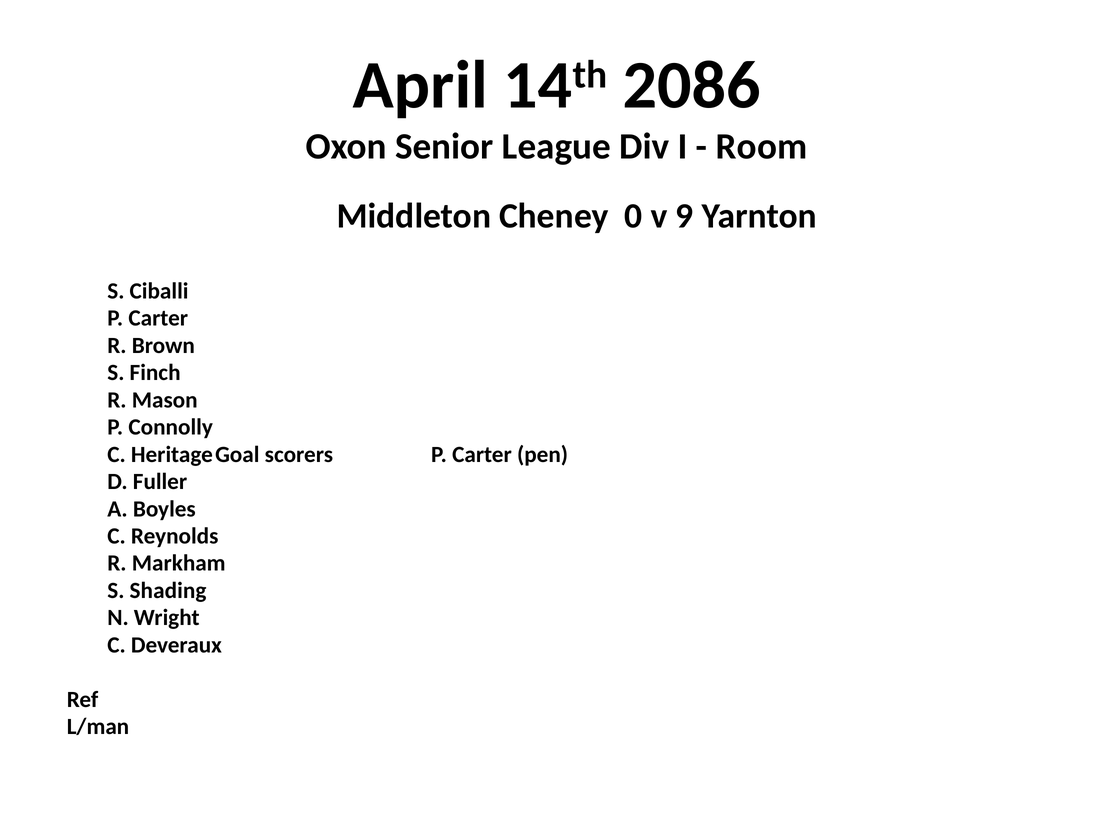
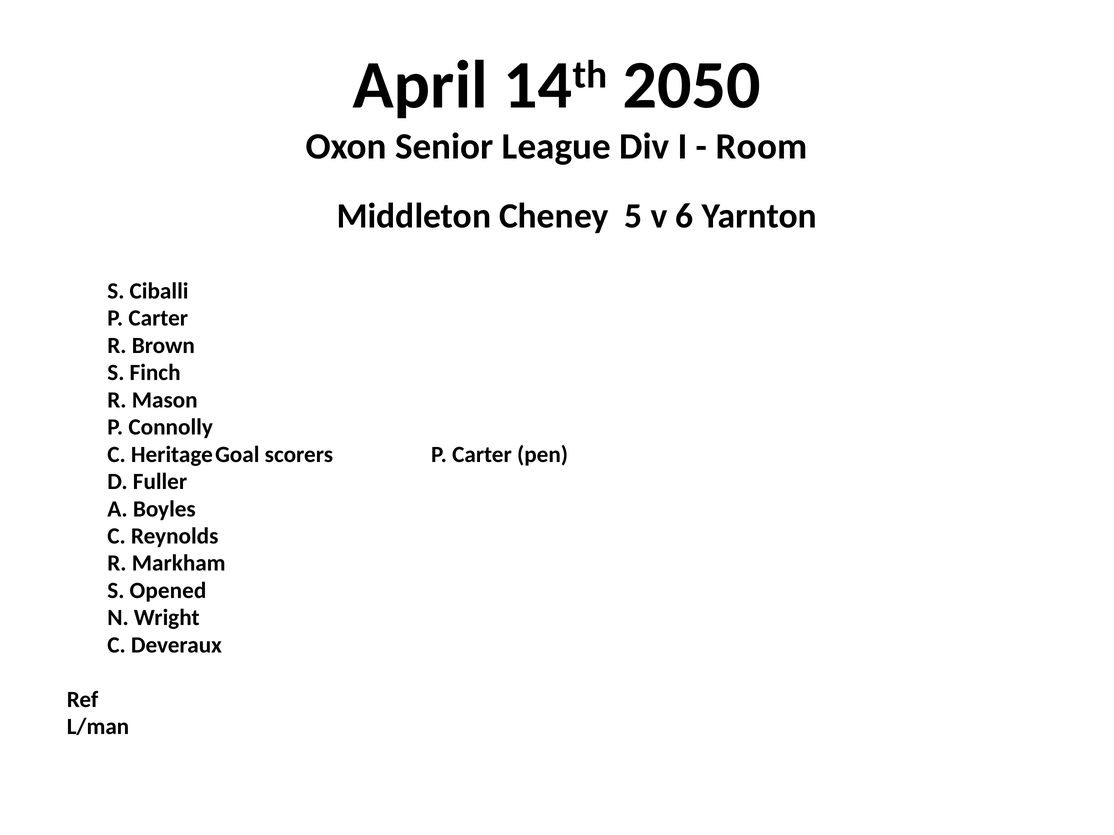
2086: 2086 -> 2050 (692, 86)
0: 0 -> 5 (633, 216)
9: 9 -> 6 (684, 216)
Shading: Shading -> Opened (168, 591)
